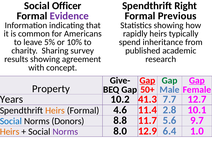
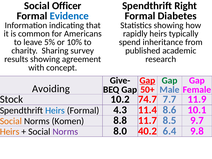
Evidence colour: purple -> blue (69, 16)
Previous: Previous -> Diabetes (177, 16)
Gap underline: present -> none (197, 80)
Property: Property -> Avoiding (51, 89)
Years: Years -> Stock (11, 99)
41.3: 41.3 -> 74.7 (148, 99)
12.7: 12.7 -> 11.9 (197, 99)
Heirs colour: orange -> blue (55, 110)
4.6: 4.6 -> 4.3 (120, 110)
2.8: 2.8 -> 8.6 (170, 110)
Social colour: blue -> orange (11, 121)
Donors: Donors -> Komen (68, 121)
5.6: 5.6 -> 8.5 (170, 120)
12.9: 12.9 -> 40.2 (148, 131)
1.0: 1.0 -> 9.8 (197, 131)
